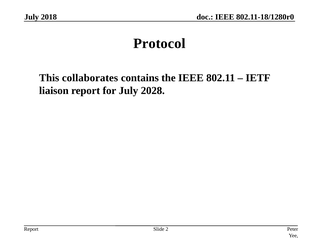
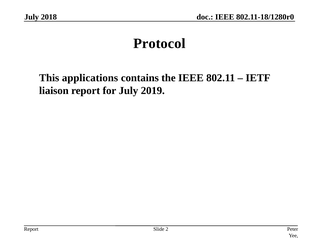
collaborates: collaborates -> applications (90, 78)
2028: 2028 -> 2019 (153, 91)
